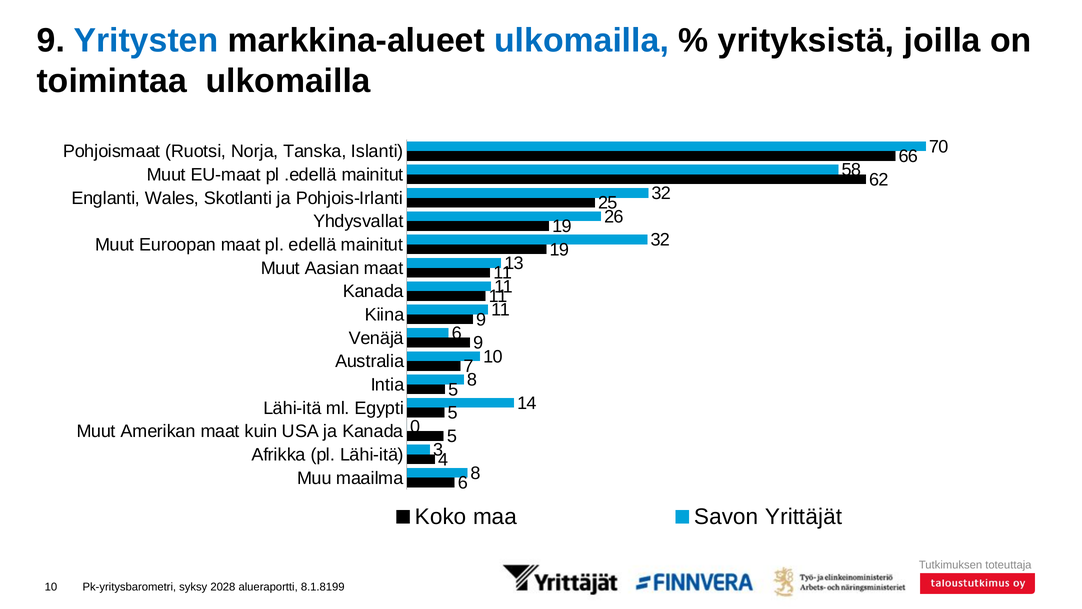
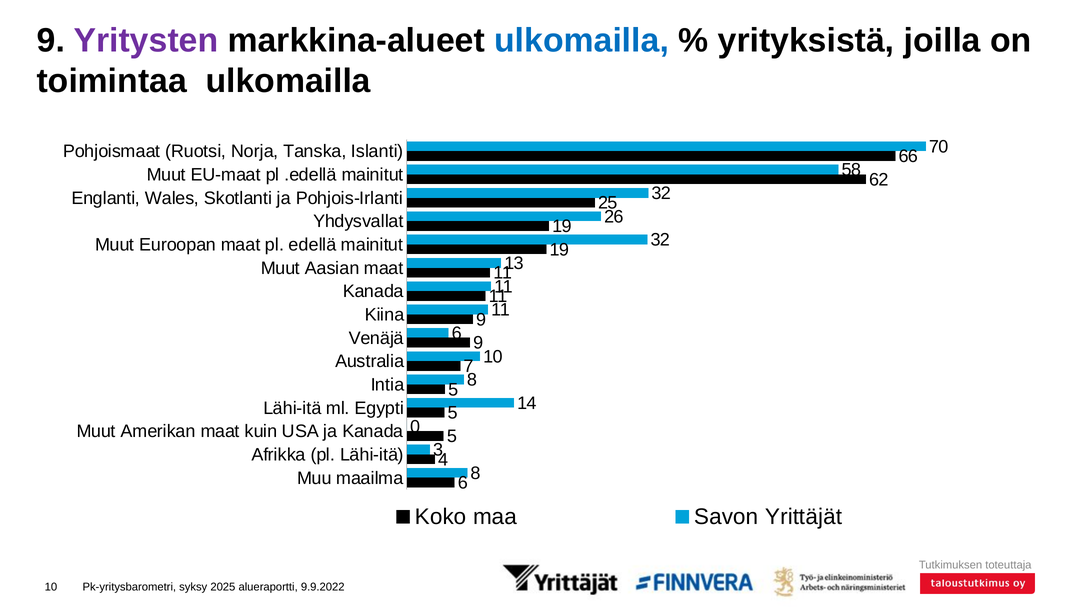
Yritysten colour: blue -> purple (146, 41)
2028: 2028 -> 2025 (223, 587)
8.1.8199: 8.1.8199 -> 9.9.2022 (323, 587)
